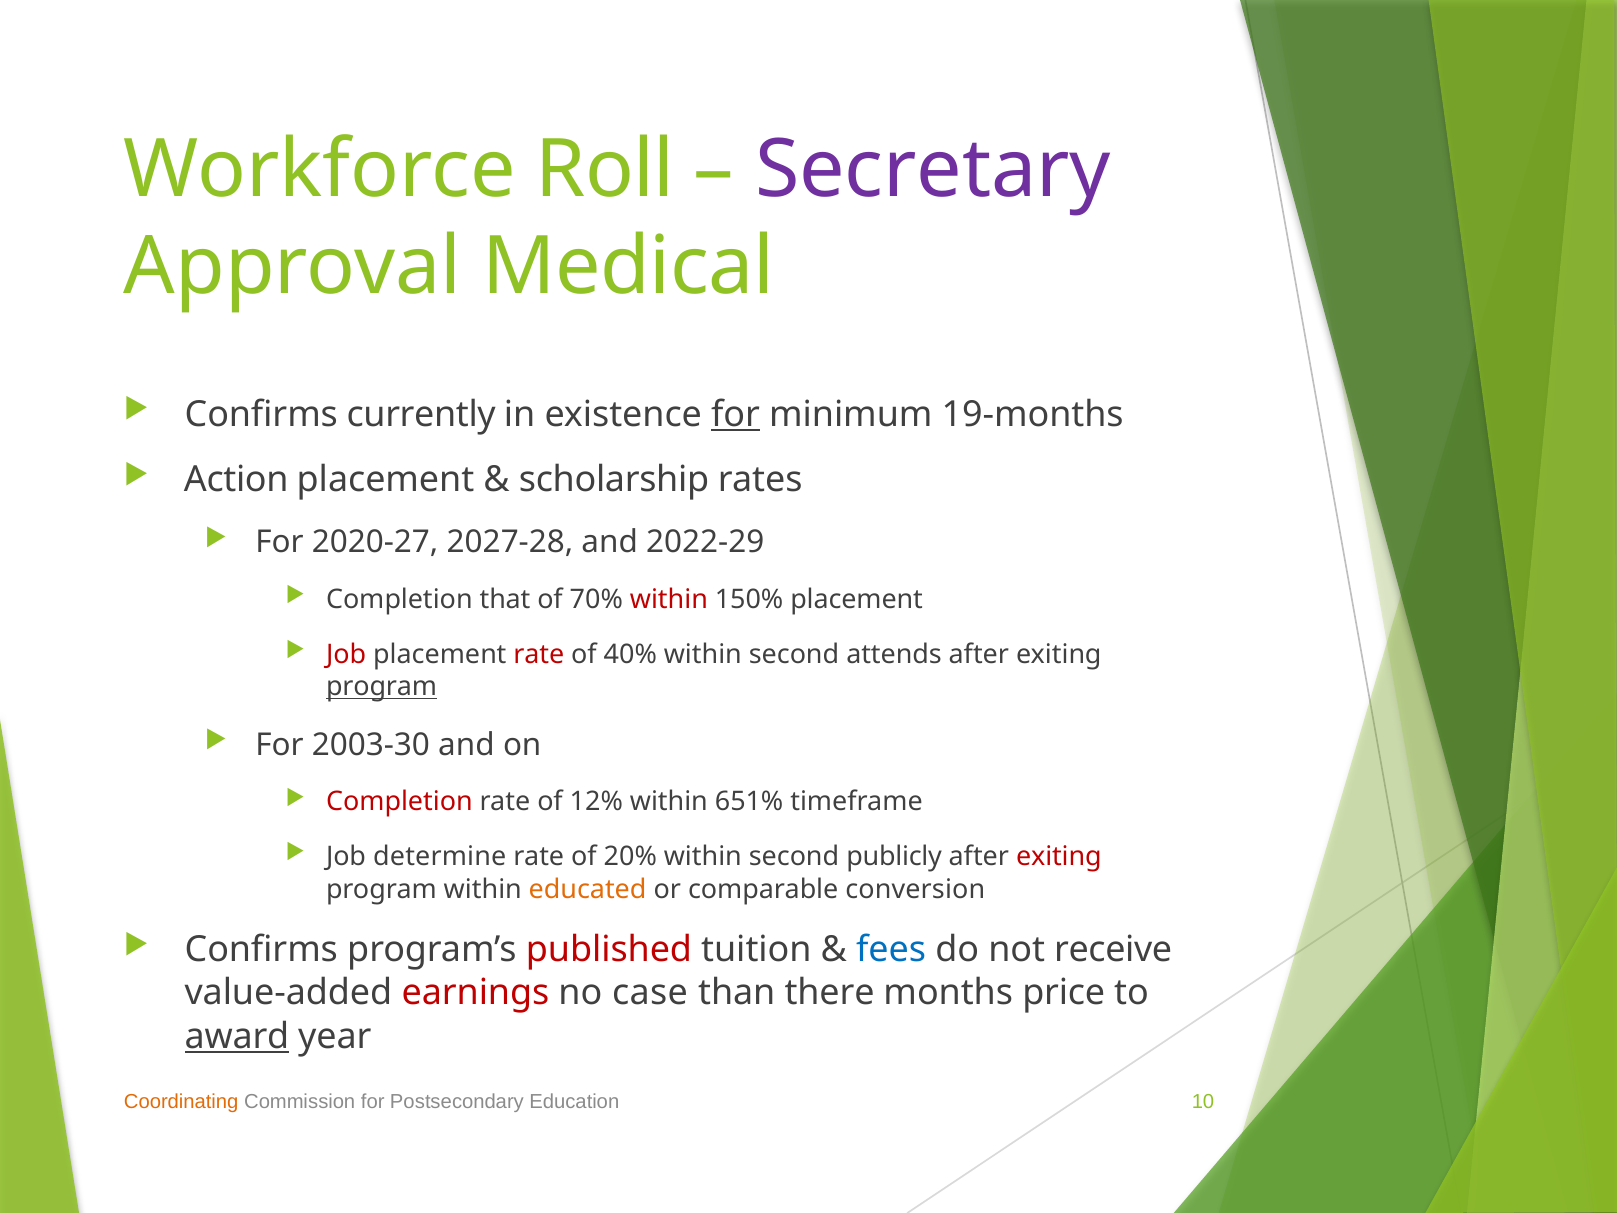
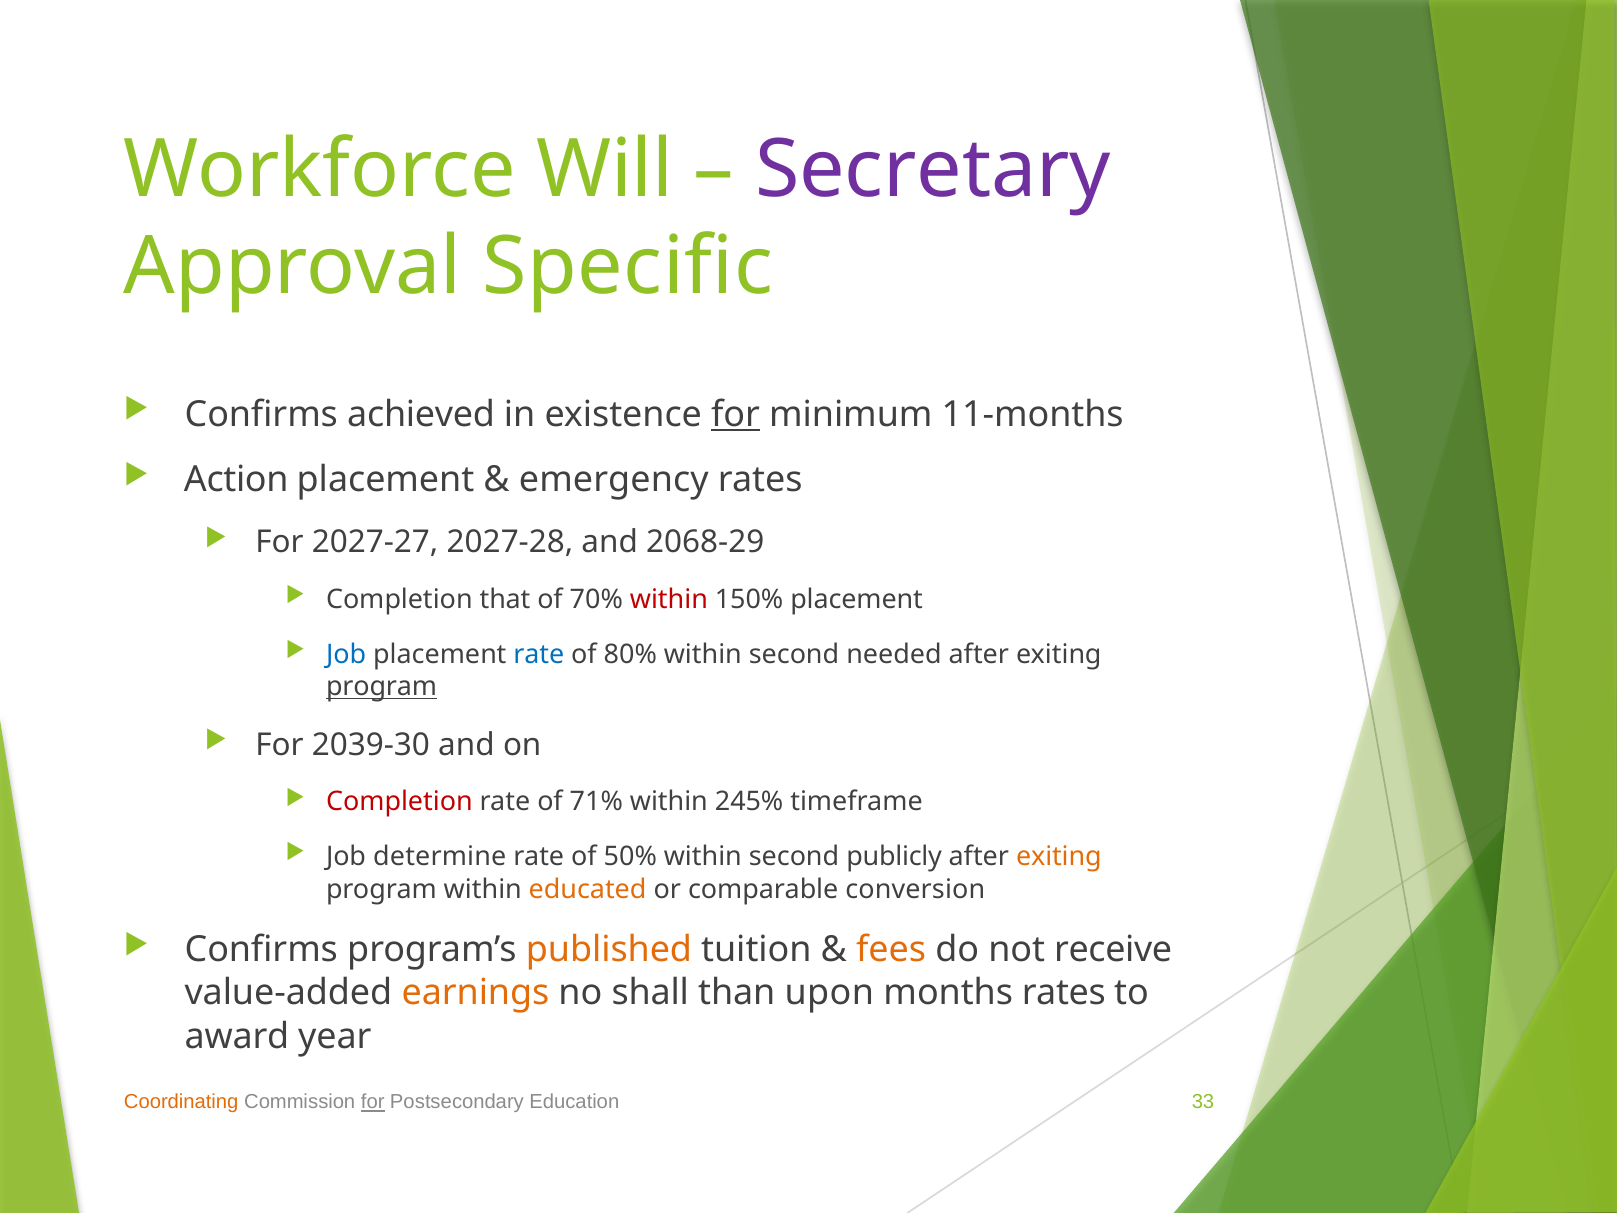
Roll: Roll -> Will (605, 170)
Medical: Medical -> Specific (628, 267)
currently: currently -> achieved (421, 414)
19-months: 19-months -> 11-months (1033, 414)
scholarship: scholarship -> emergency (614, 480)
2020-27: 2020-27 -> 2027-27 (375, 542)
2022-29: 2022-29 -> 2068-29 (705, 542)
Job colour: red -> blue (346, 654)
rate colour: red -> blue (539, 654)
40%: 40% -> 80% (630, 654)
attends: attends -> needed (894, 654)
2003-30: 2003-30 -> 2039-30 (371, 745)
12%: 12% -> 71% (596, 802)
651%: 651% -> 245% (749, 802)
20%: 20% -> 50% (630, 857)
exiting colour: red -> orange (1059, 857)
published colour: red -> orange (609, 950)
fees colour: blue -> orange (891, 950)
earnings colour: red -> orange (475, 993)
case: case -> shall (650, 993)
there: there -> upon (829, 993)
months price: price -> rates (1064, 993)
award underline: present -> none (237, 1036)
for underline: none -> present (373, 1102)
10: 10 -> 33 (1203, 1102)
